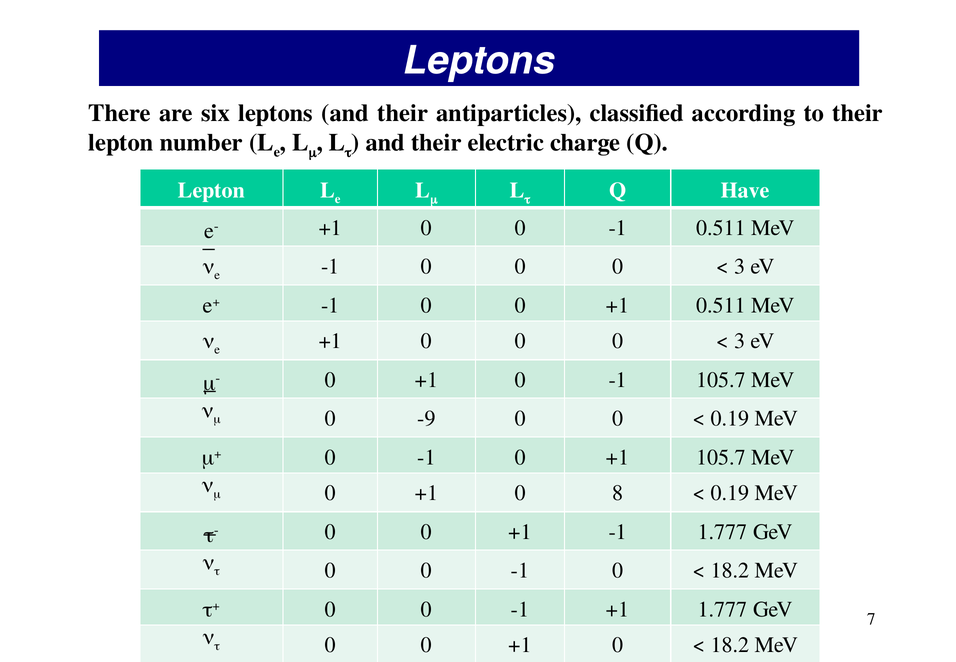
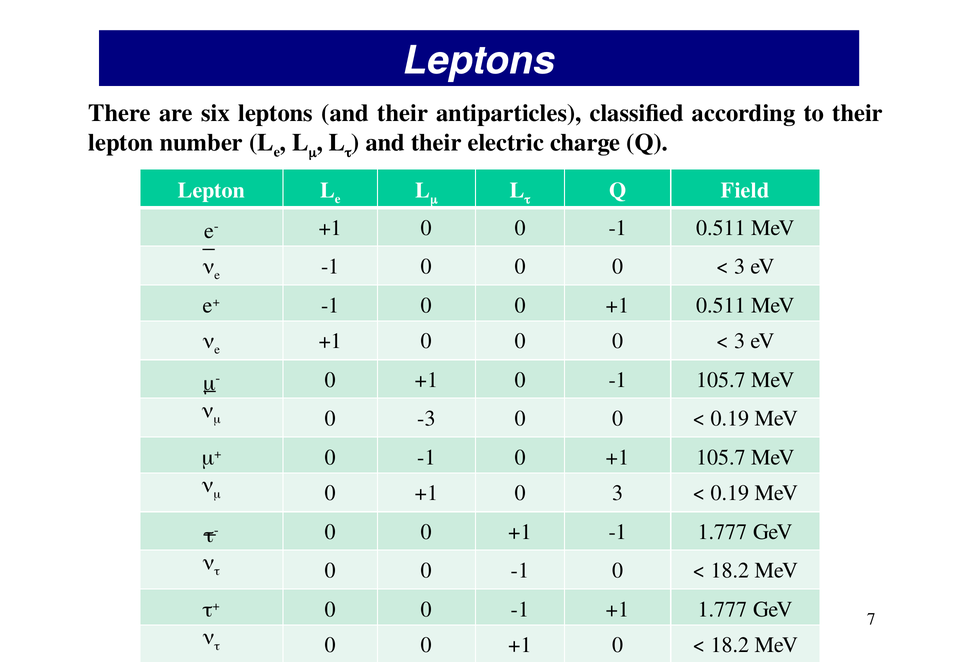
Have: Have -> Field (745, 191)
-9: -9 -> -3 (427, 418)
0 8: 8 -> 3 (618, 493)
